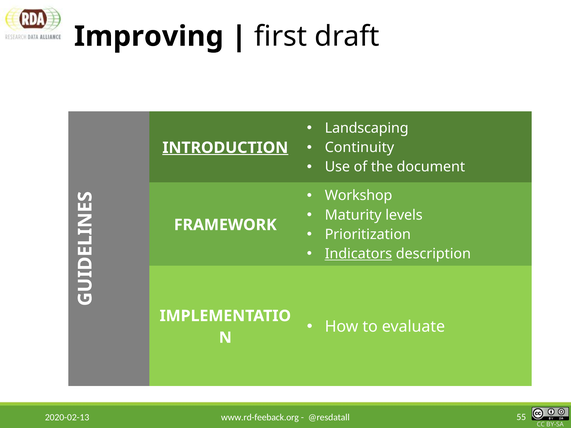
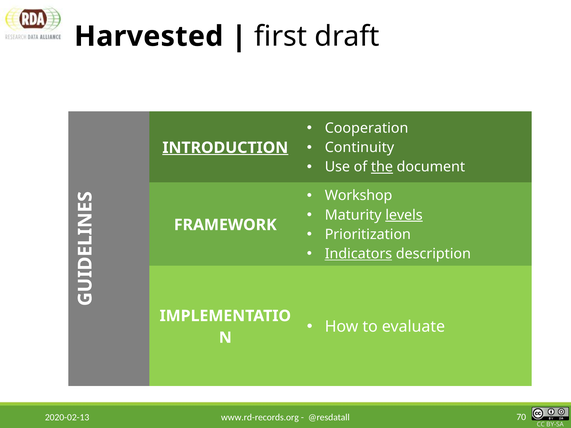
Improving: Improving -> Harvested (149, 36)
Landscaping: Landscaping -> Cooperation (367, 128)
the underline: none -> present (382, 167)
levels underline: none -> present (404, 215)
www.rd-feeback.org: www.rd-feeback.org -> www.rd-records.org (260, 417)
55: 55 -> 70 (521, 417)
